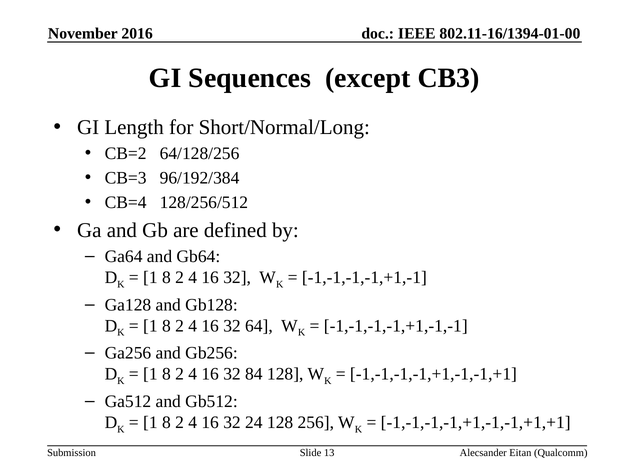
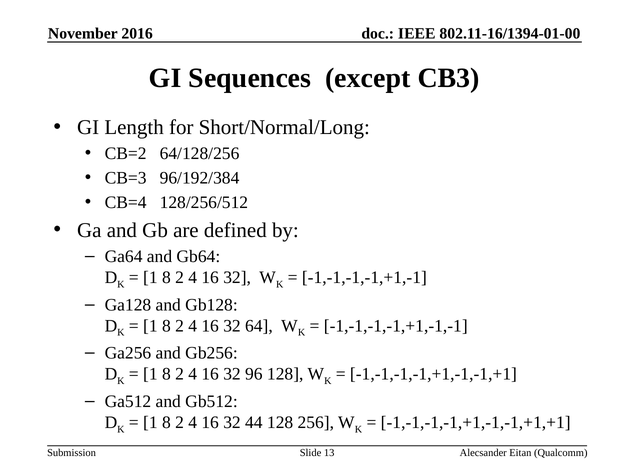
84: 84 -> 96 (254, 374)
24: 24 -> 44 (254, 422)
